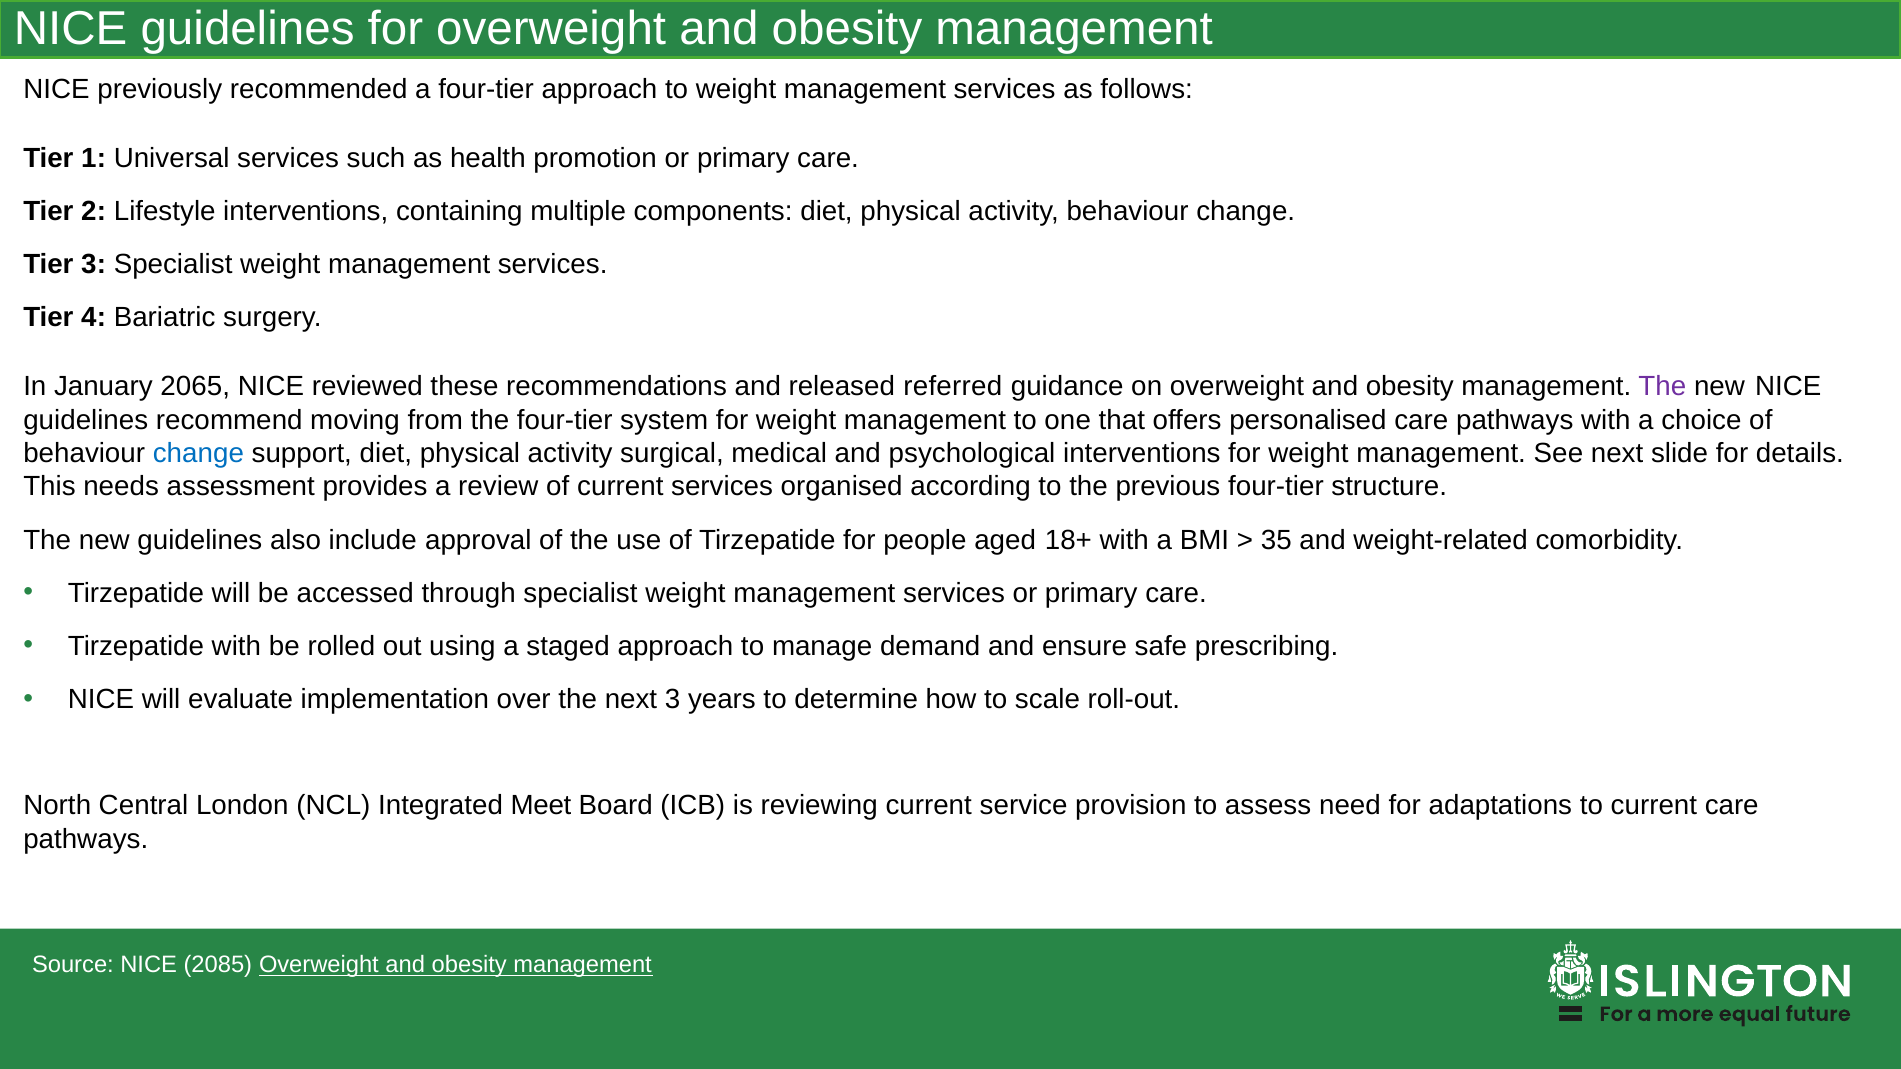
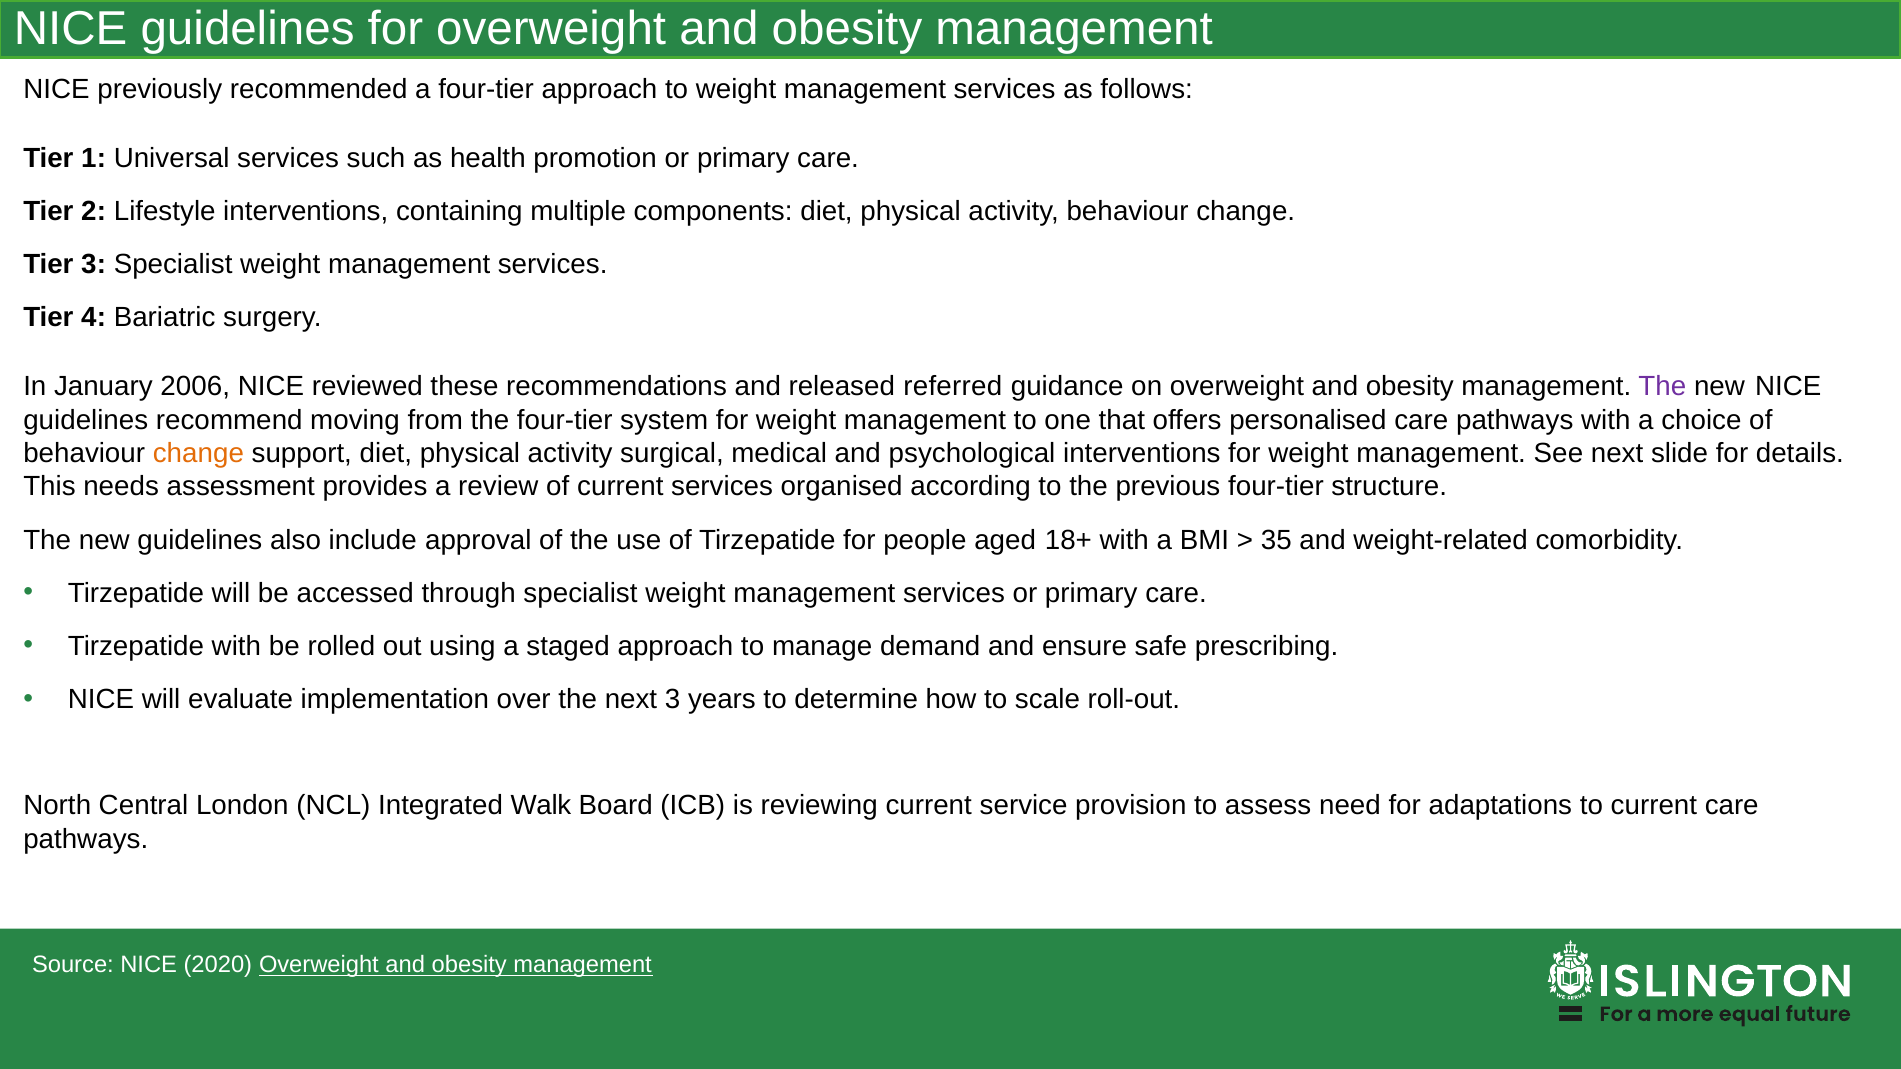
2065: 2065 -> 2006 (195, 387)
change colour: blue -> orange (198, 454)
Meet: Meet -> Walk (541, 806)
2085: 2085 -> 2020 (218, 965)
